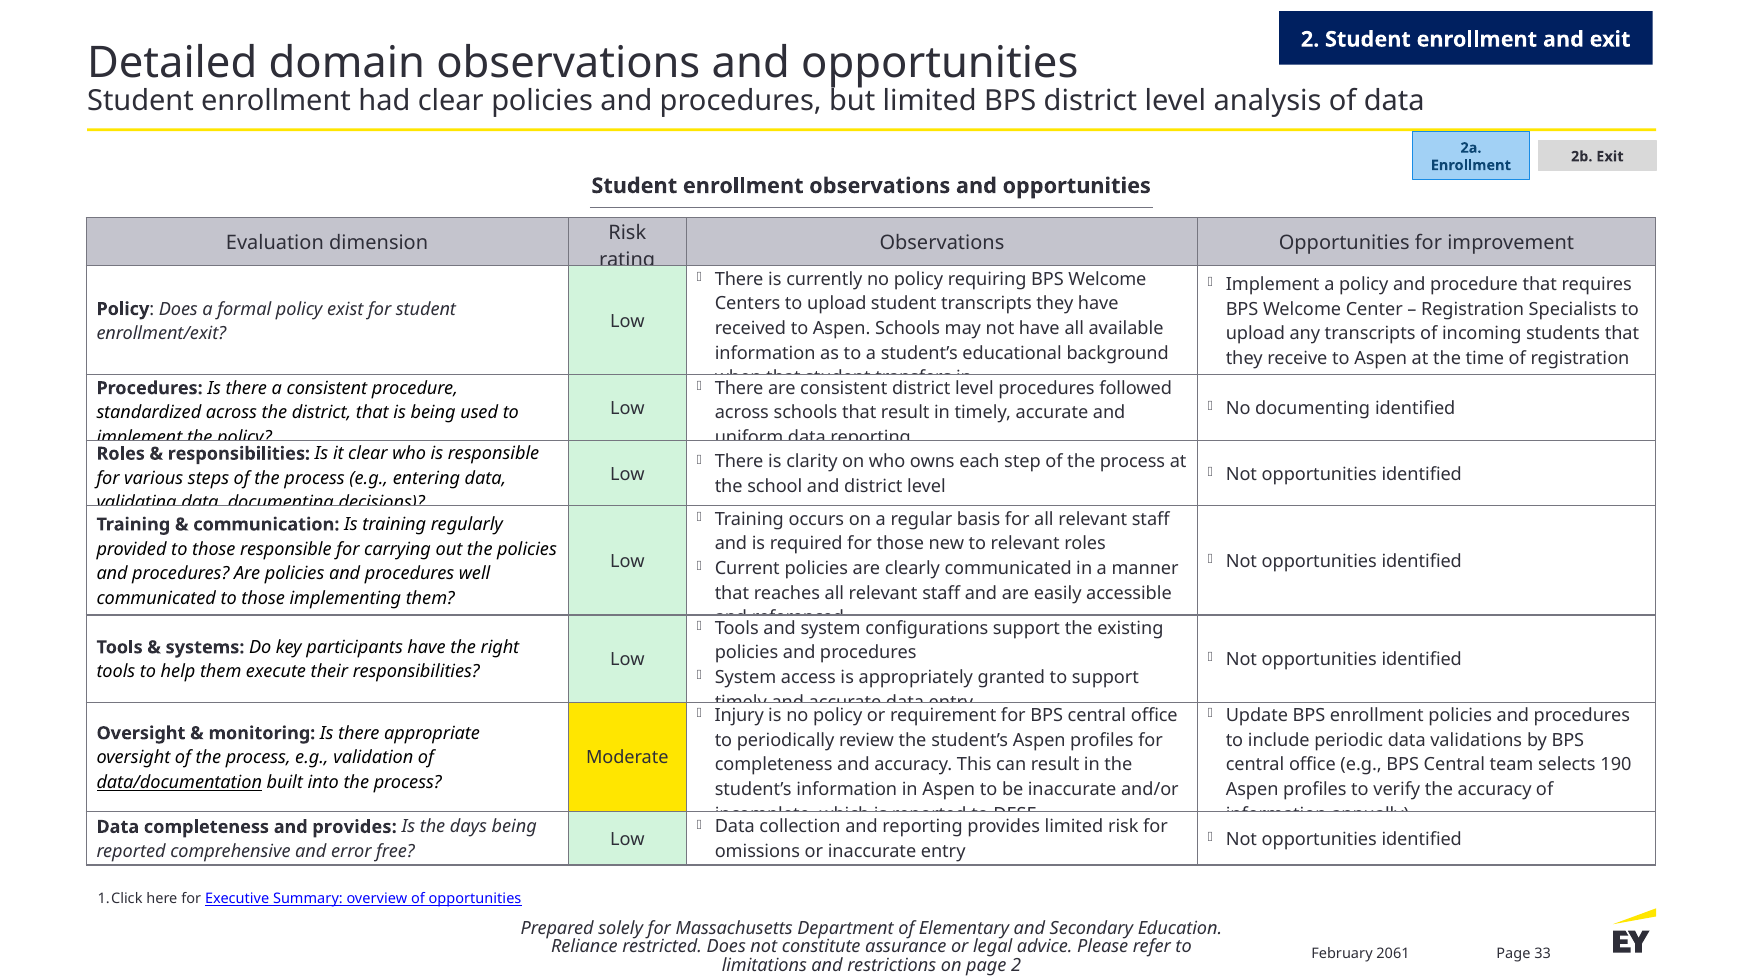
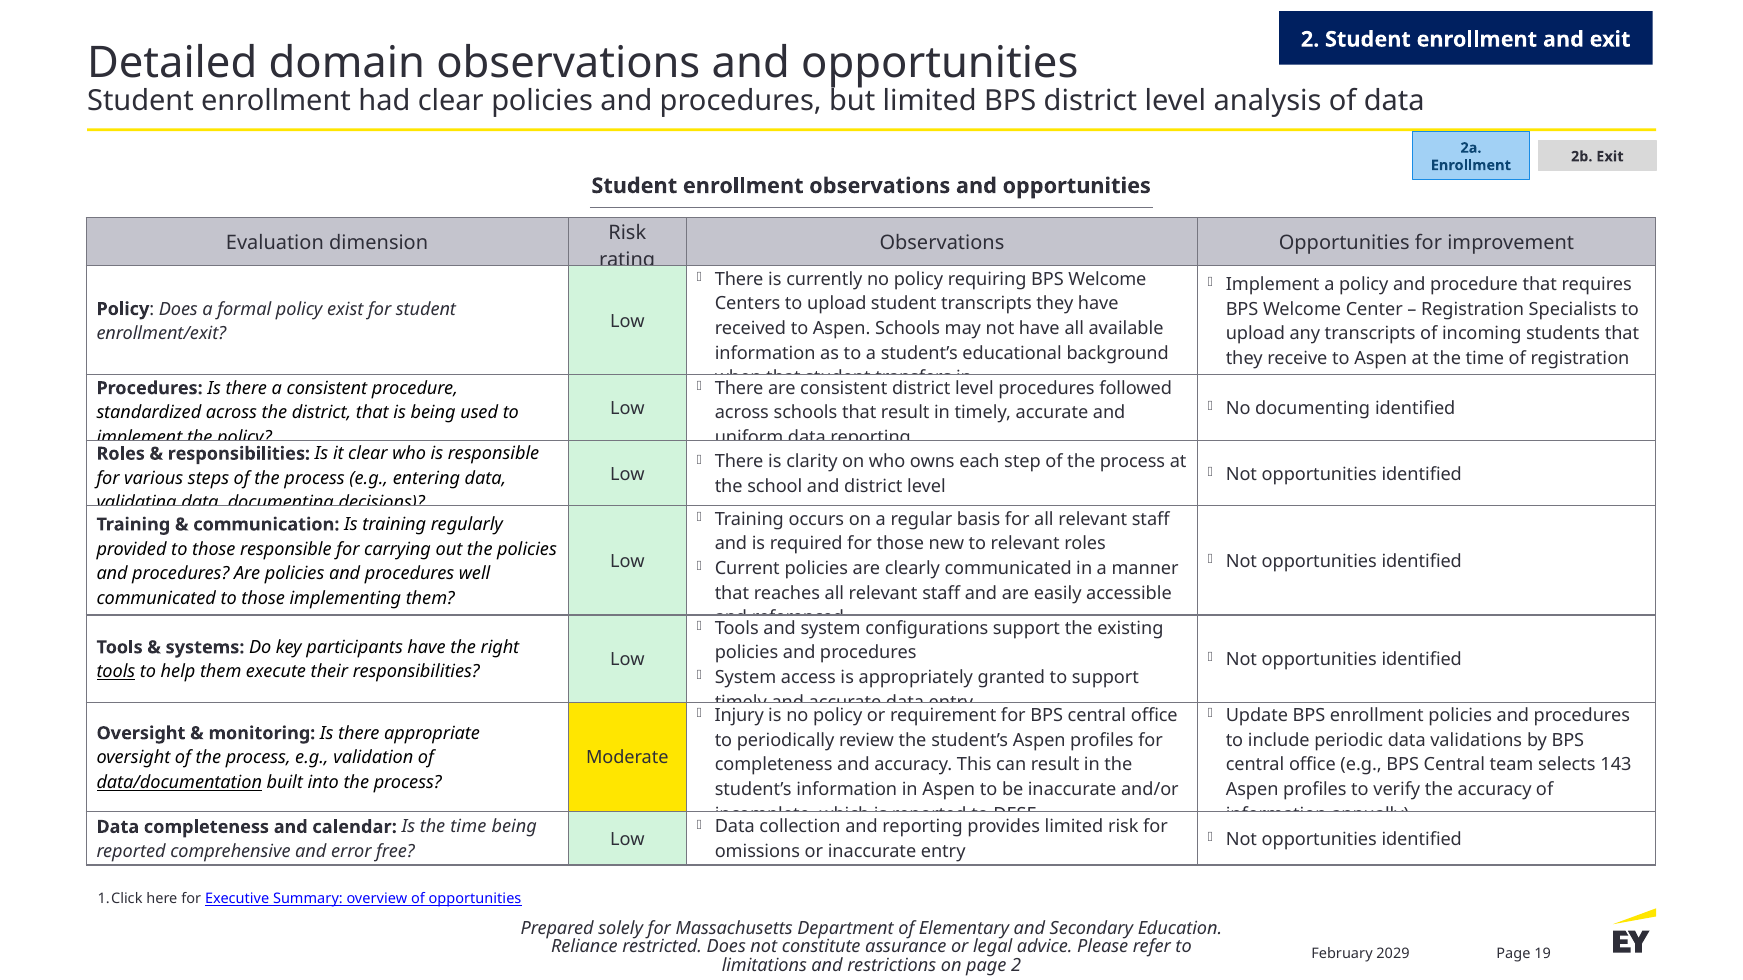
tools underline: none -> present (116, 672)
190: 190 -> 143 (1616, 765)
and provides: provides -> calendar (355, 827)
Is the days: days -> time (468, 827)
2061: 2061 -> 2029 (1393, 954)
33: 33 -> 19 (1543, 954)
